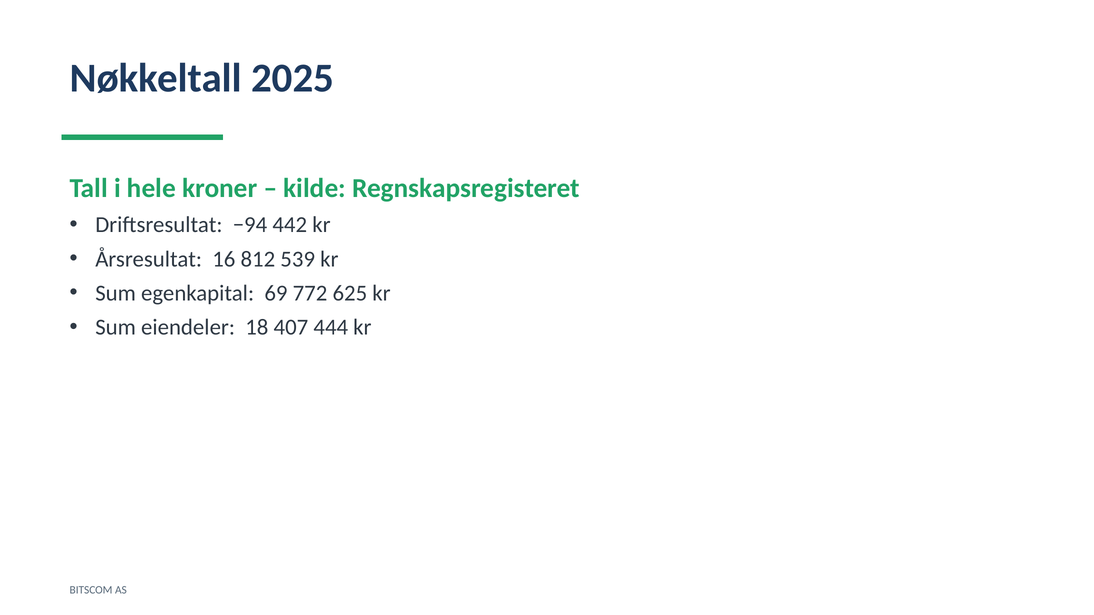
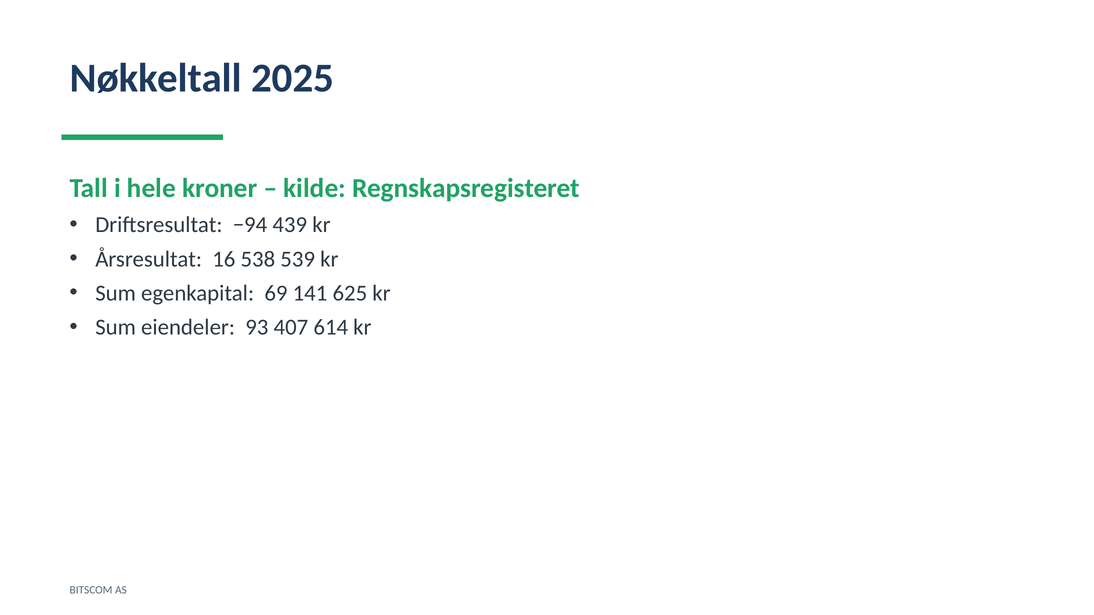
442: 442 -> 439 (290, 225)
812: 812 -> 538 (258, 259)
772: 772 -> 141 (310, 293)
18: 18 -> 93 (257, 328)
444: 444 -> 614 (331, 328)
